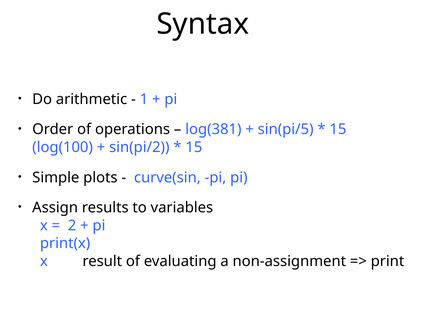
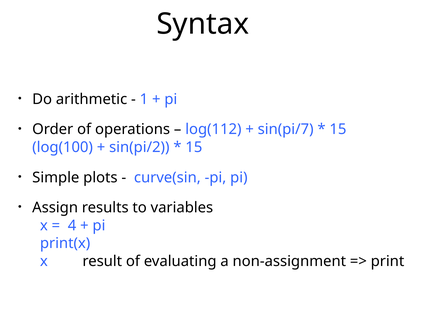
log(381: log(381 -> log(112 (213, 129)
sin(pi/5: sin(pi/5 -> sin(pi/7 (286, 129)
2: 2 -> 4 (72, 225)
